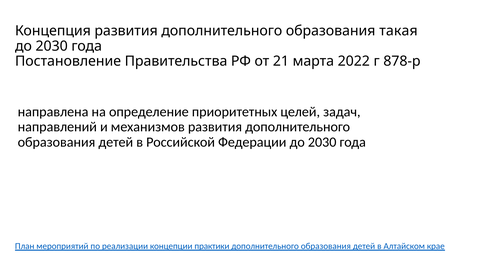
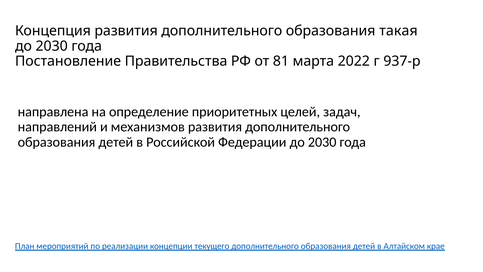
21: 21 -> 81 (281, 61)
878-р: 878-р -> 937-р (402, 61)
практики: практики -> текущего (212, 246)
